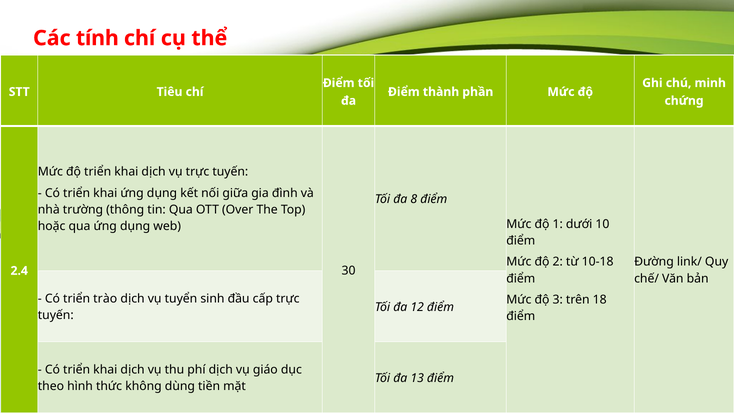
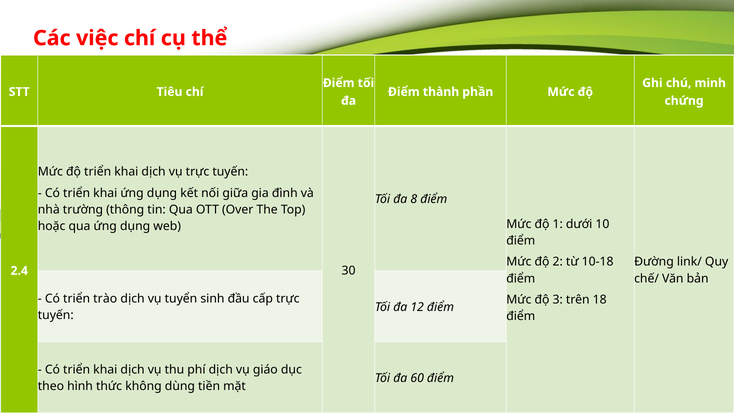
tính: tính -> việc (97, 38)
13: 13 -> 60 (417, 378)
